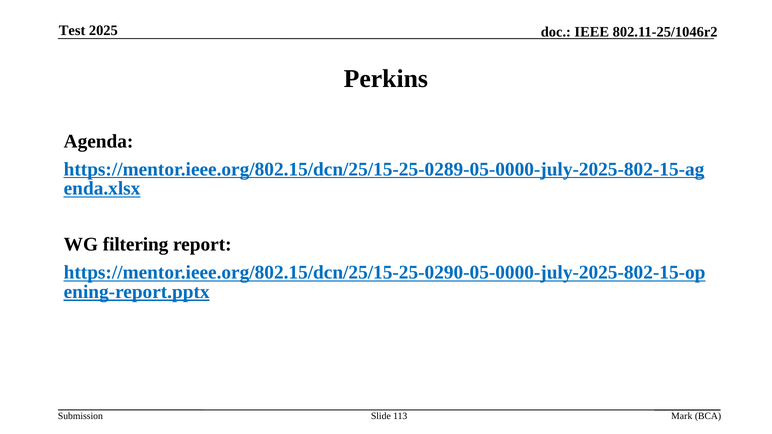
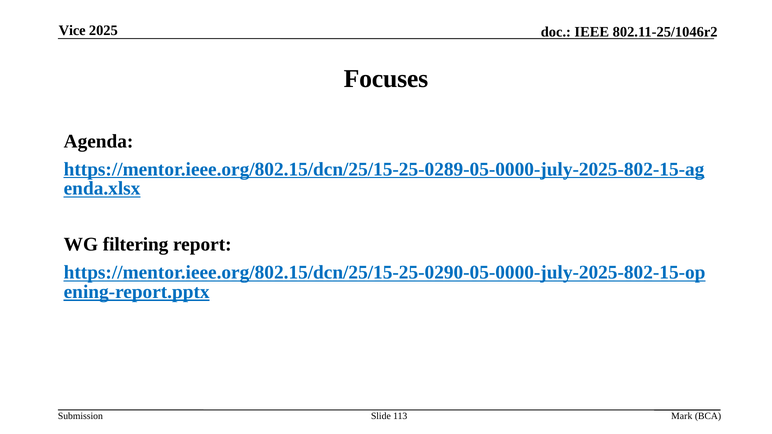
Test: Test -> Vice (72, 31)
Perkins: Perkins -> Focuses (386, 79)
